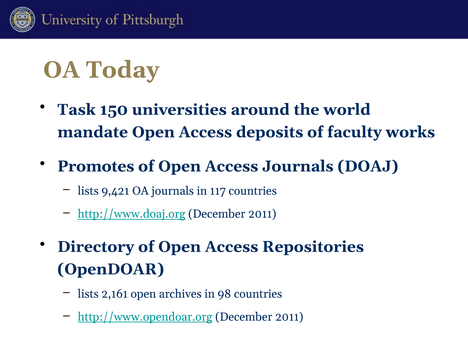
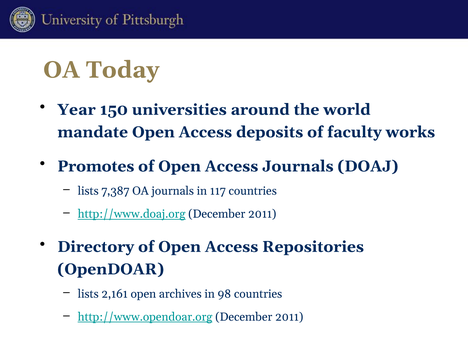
Task: Task -> Year (77, 110)
9,421: 9,421 -> 7,387 (115, 191)
